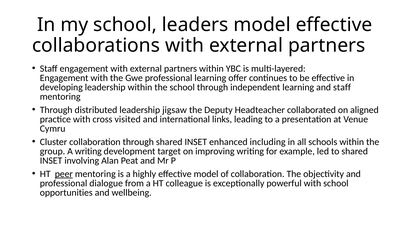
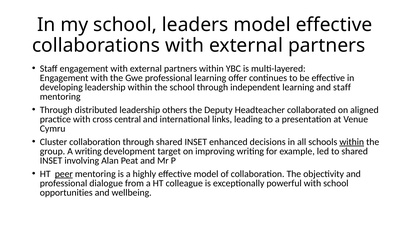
jigsaw: jigsaw -> others (175, 110)
visited: visited -> central (128, 119)
including: including -> decisions (268, 142)
within underline: none -> present (352, 142)
